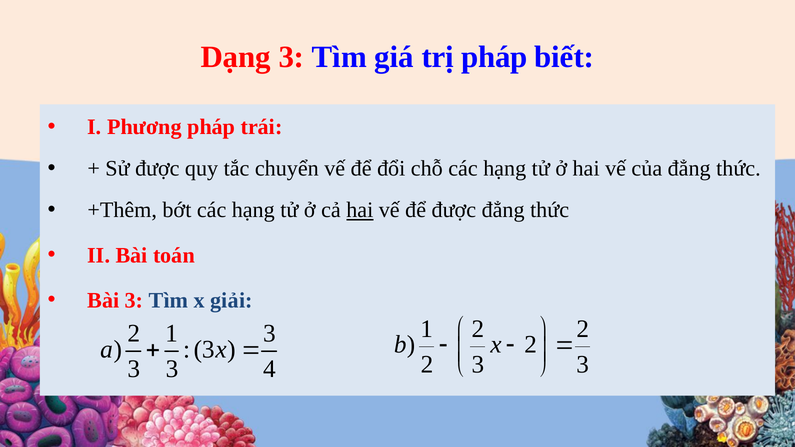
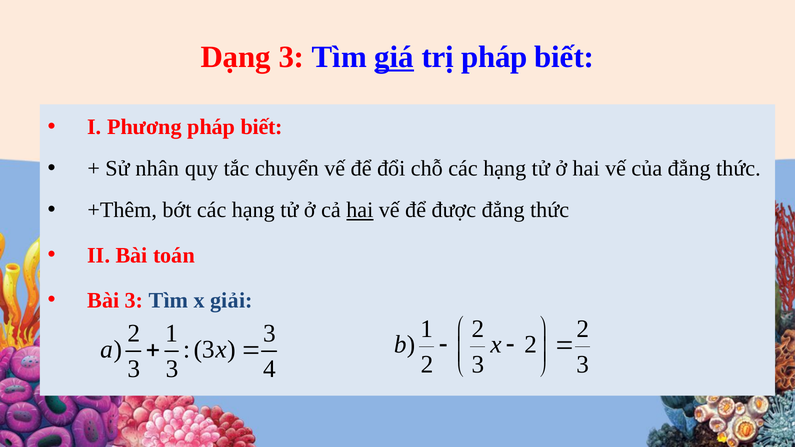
giá underline: none -> present (394, 57)
Phương pháp trái: trái -> biết (262, 127)
Sử được: được -> nhân (157, 169)
